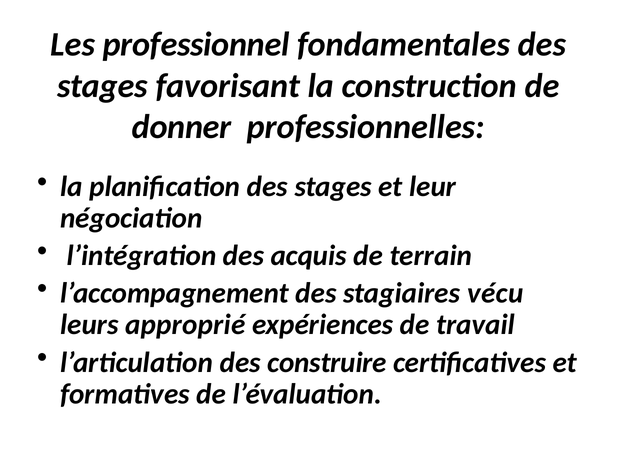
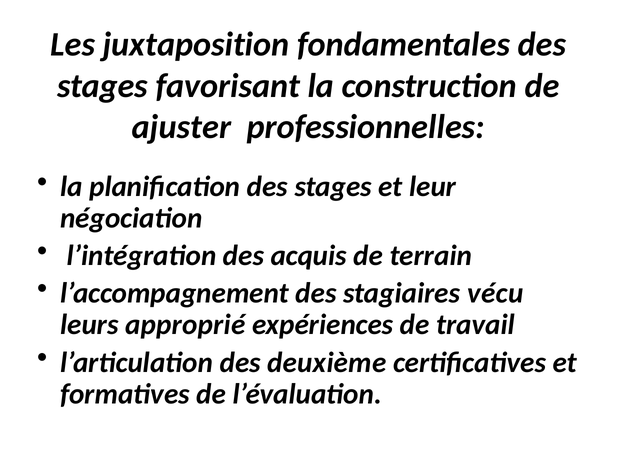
professionnel: professionnel -> juxtaposition (196, 45)
donner: donner -> ajuster (182, 127)
construire: construire -> deuxième (327, 362)
